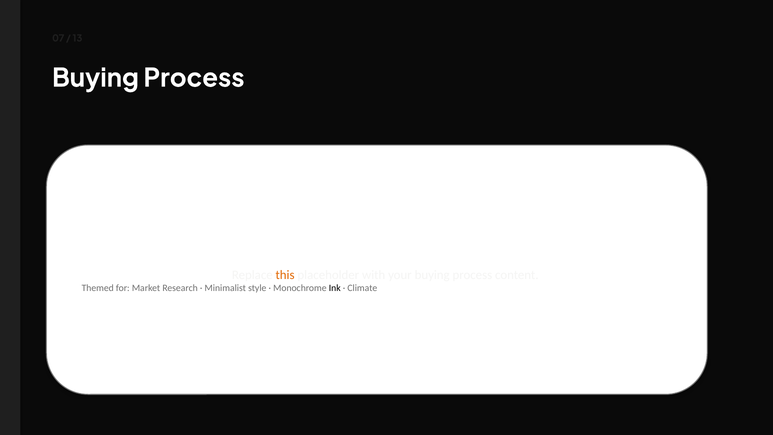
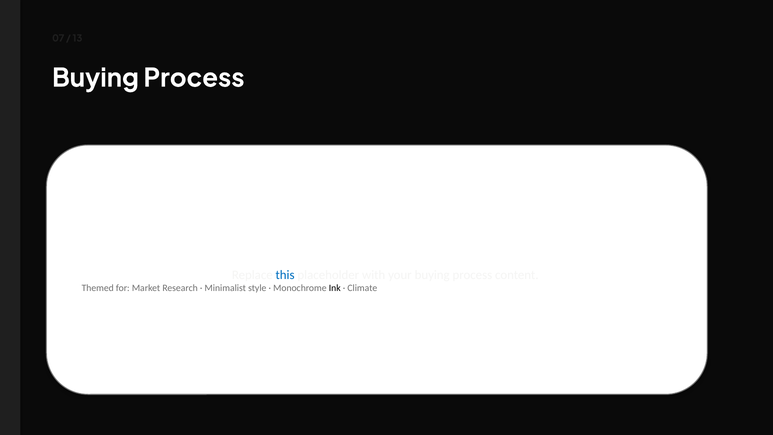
this colour: orange -> blue (285, 275)
